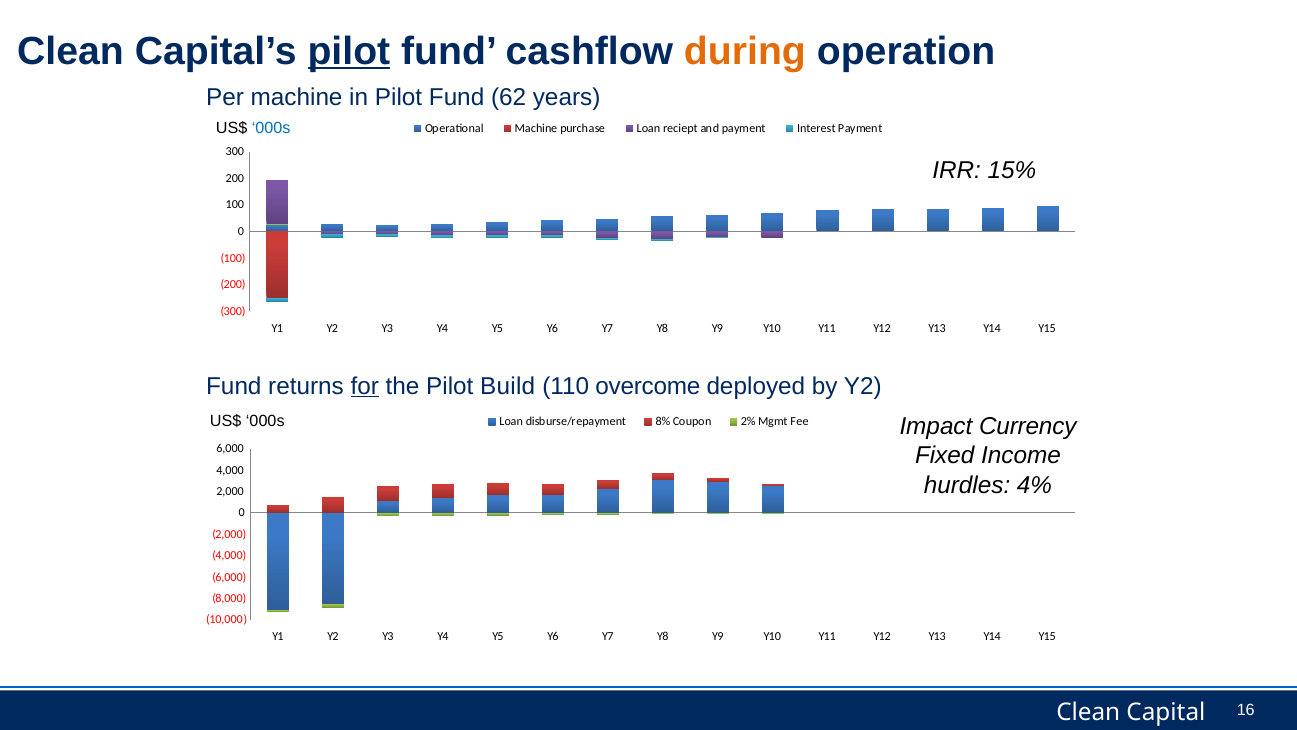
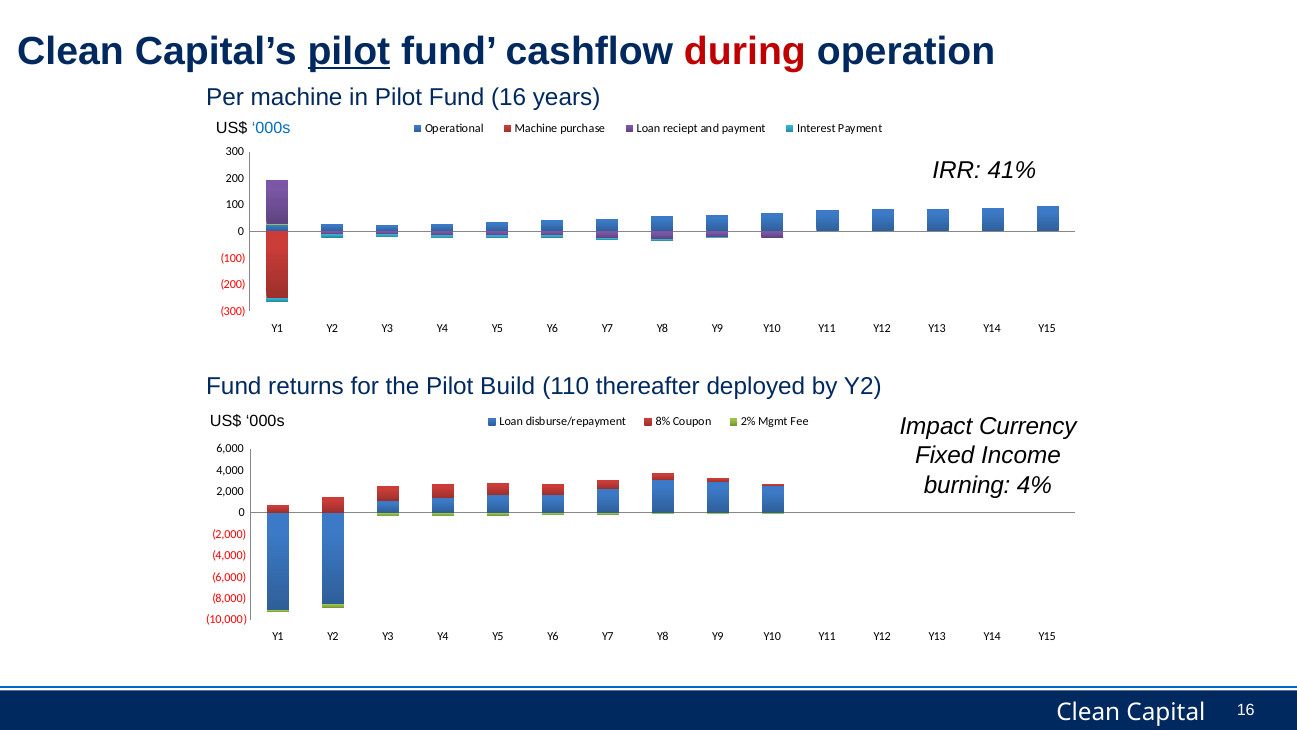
during colour: orange -> red (745, 51)
Fund 62: 62 -> 16 (509, 97)
15%: 15% -> 41% (1012, 171)
for underline: present -> none (365, 386)
overcome: overcome -> thereafter (648, 386)
hurdles: hurdles -> burning (967, 485)
